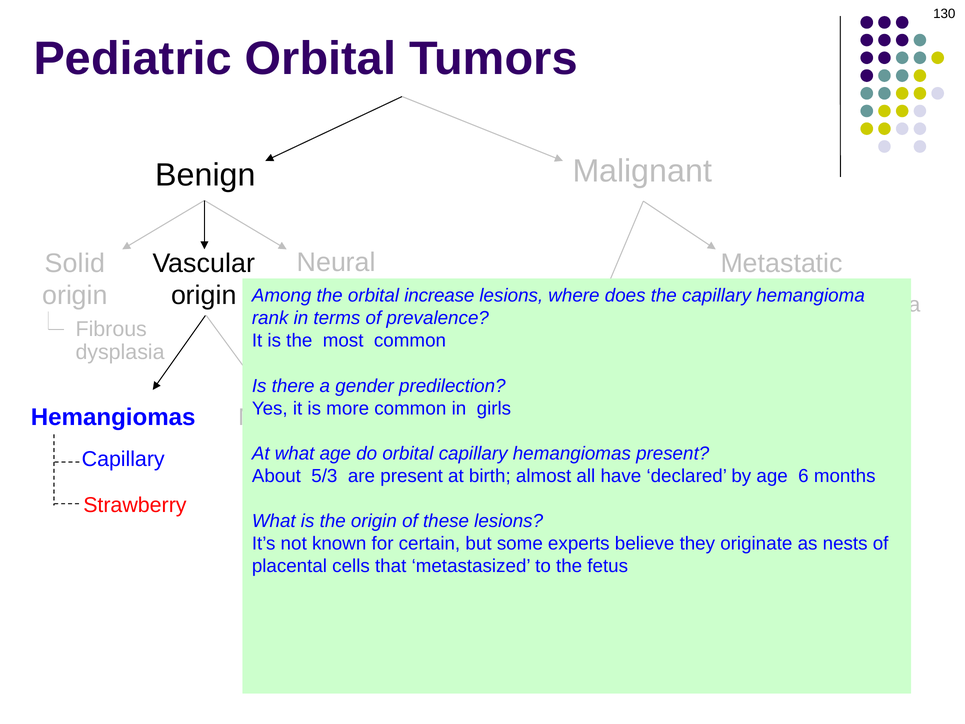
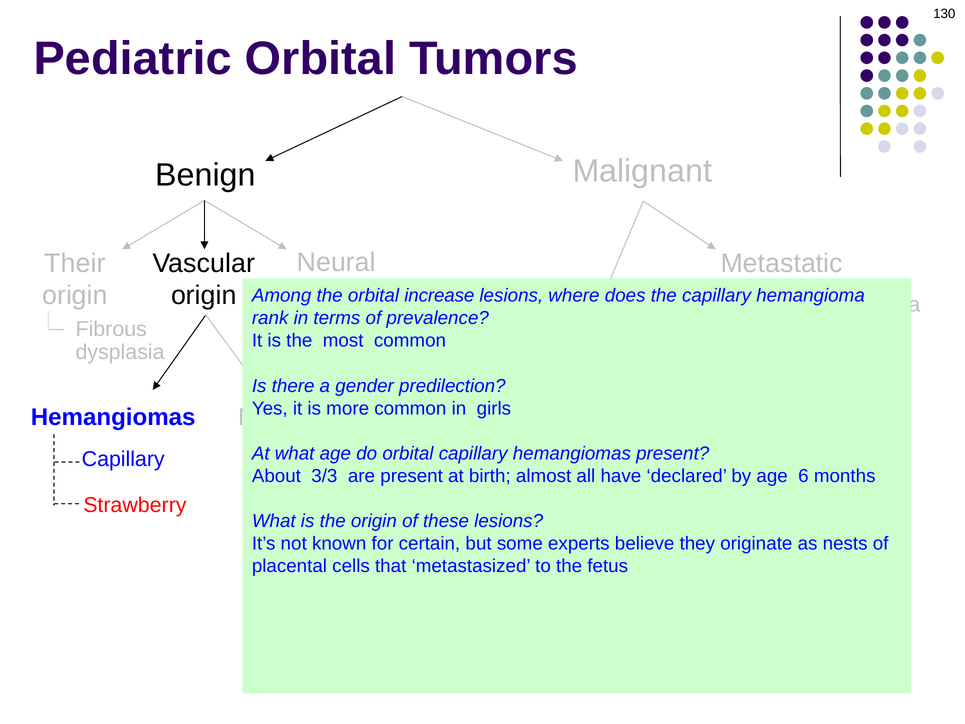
Solid: Solid -> Their (75, 263)
5/3: 5/3 -> 3/3 (324, 476)
